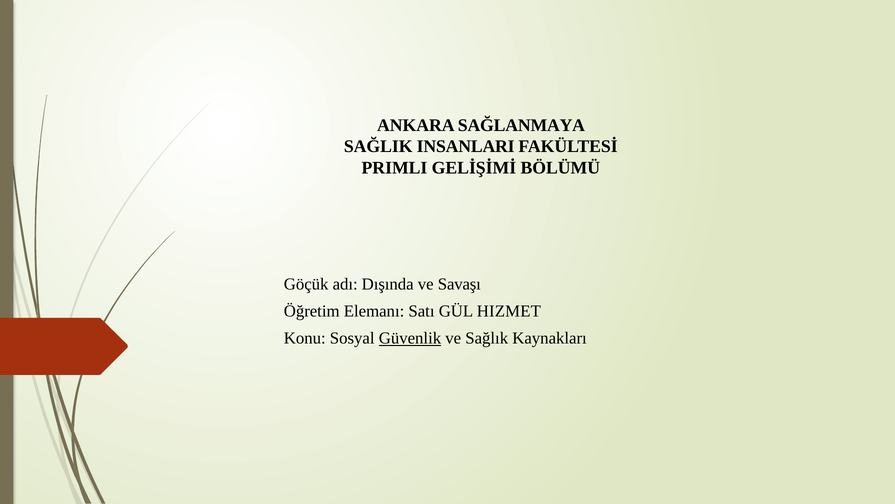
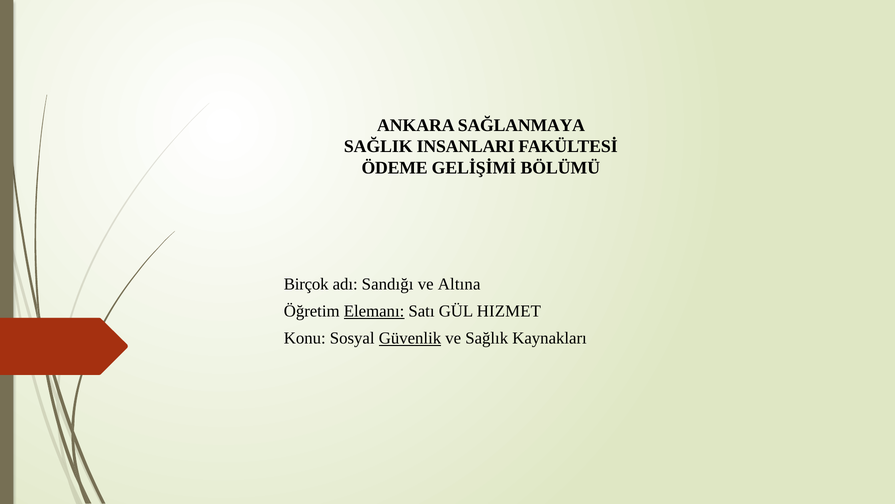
PRIMLI: PRIMLI -> ÖDEME (395, 168)
Göçük: Göçük -> Birçok (306, 284)
Dışında: Dışında -> Sandığı (388, 284)
Savaşı: Savaşı -> Altına (459, 284)
Elemanı underline: none -> present (374, 311)
